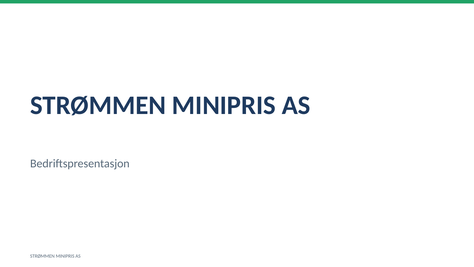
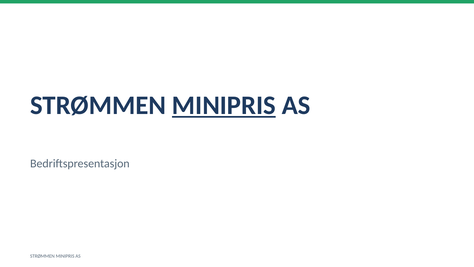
MINIPRIS underline: none -> present (224, 105)
